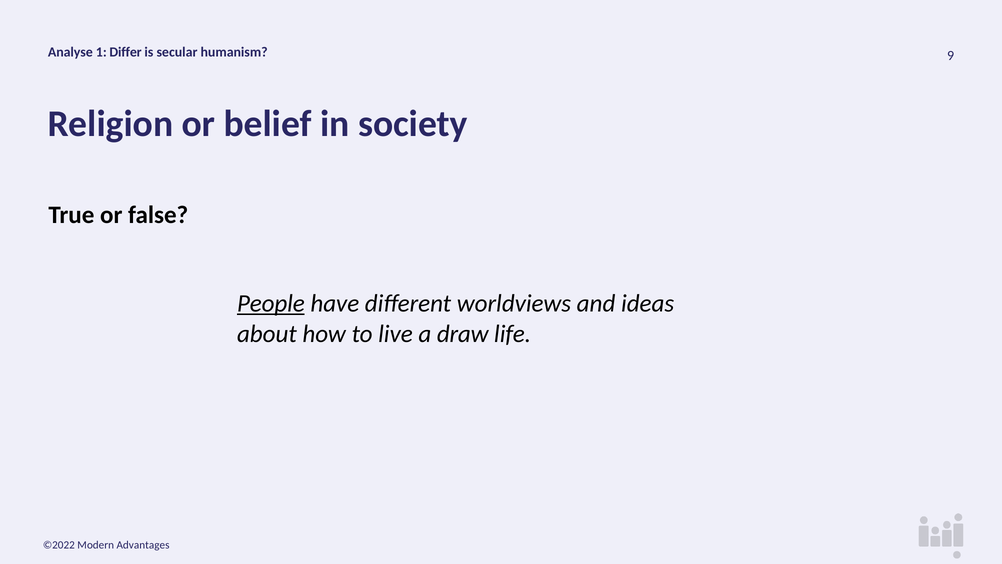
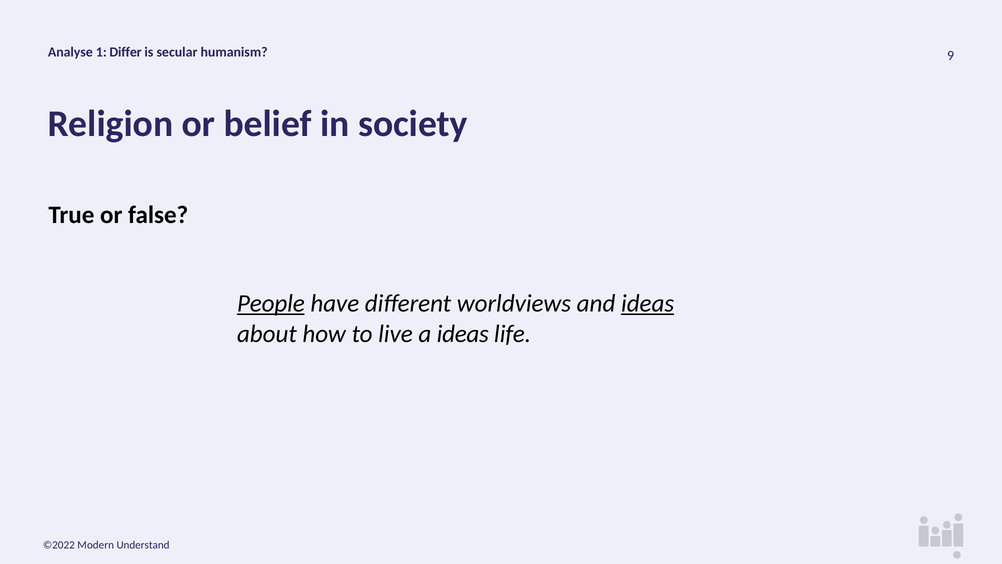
ideas underline: none -> present (648, 303)
a draw: draw -> ideas (463, 334)
Advantages: Advantages -> Understand (143, 545)
